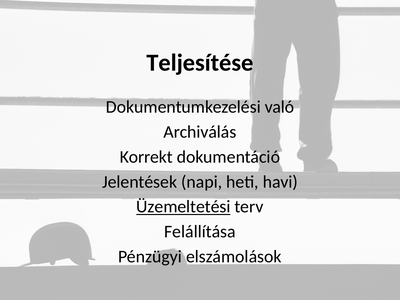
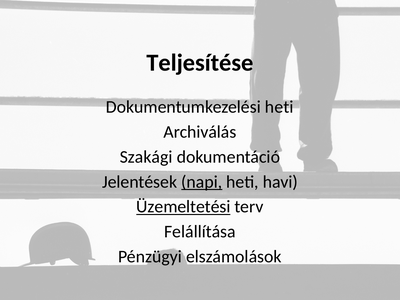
Dokumentumkezelési való: való -> heti (279, 107)
Korrekt: Korrekt -> Szakági (146, 157)
napi underline: none -> present (202, 182)
